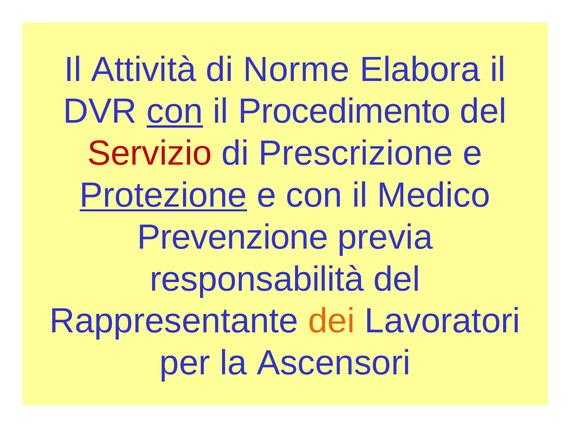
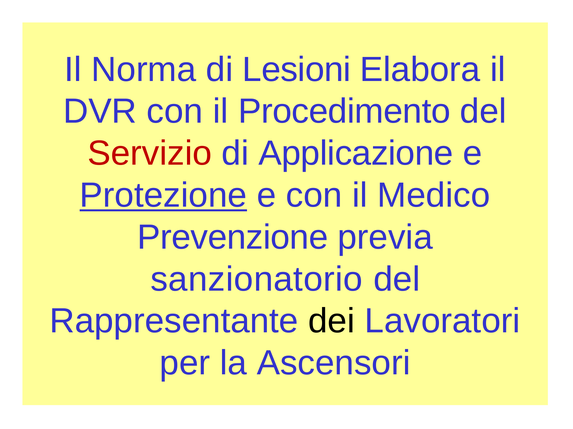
Attività: Attività -> Norma (144, 70)
Norme: Norme -> Lesioni (297, 70)
con underline: present -> none (175, 112)
Prescrizione: Prescrizione -> Applicazione (356, 154)
responsabilità: responsabilità -> sanzionatorio (257, 280)
dei colour: orange -> black (332, 322)
